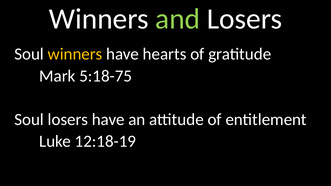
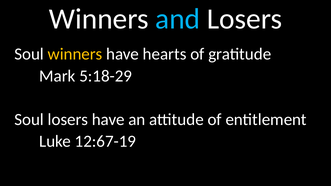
and colour: light green -> light blue (178, 19)
5:18-75: 5:18-75 -> 5:18-29 (106, 76)
12:18-19: 12:18-19 -> 12:67-19 (105, 141)
